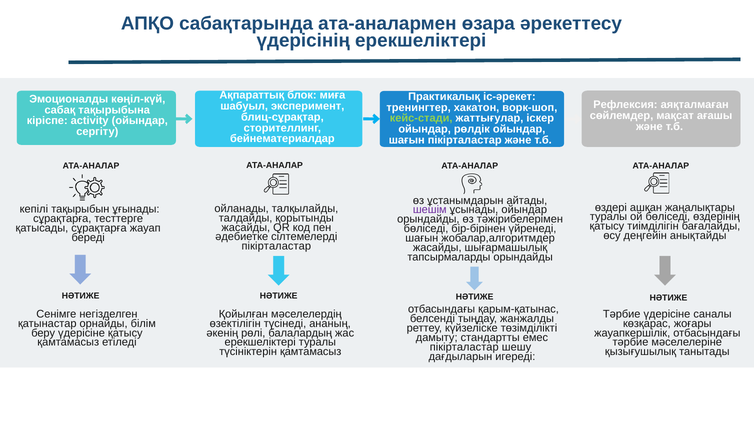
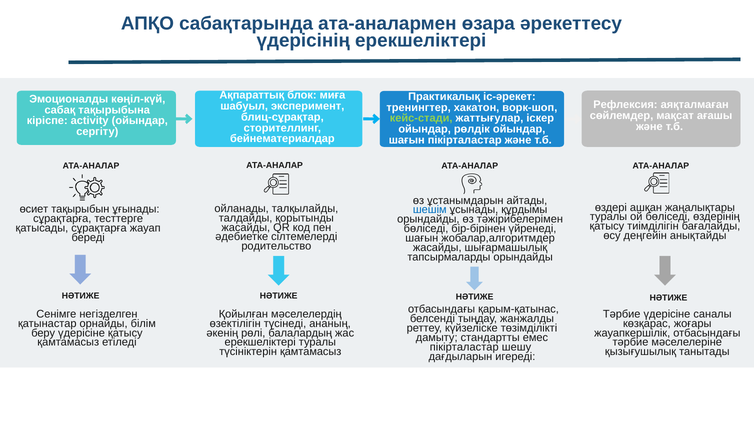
кепілі: кепілі -> өсиет (34, 209)
шешім colour: purple -> blue (430, 210)
ұсынады ойындар: ойындар -> құрдымы (524, 210)
пікірталастар: пікірталастар -> родительство (276, 246)
